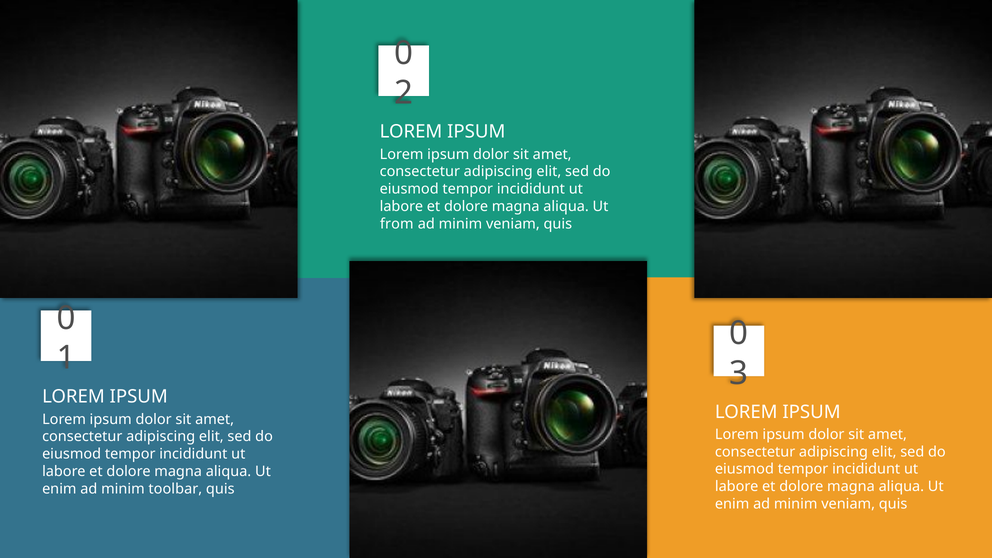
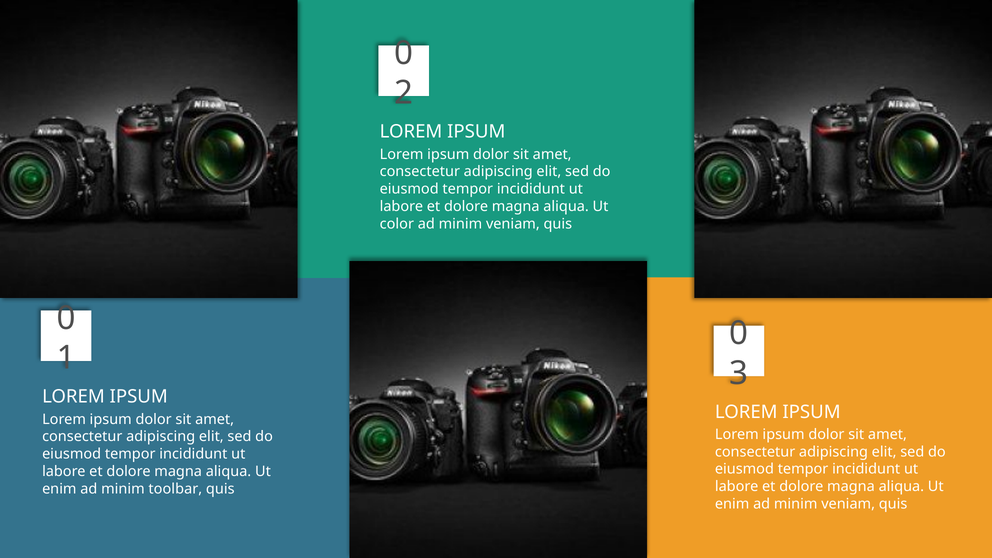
from: from -> color (397, 224)
